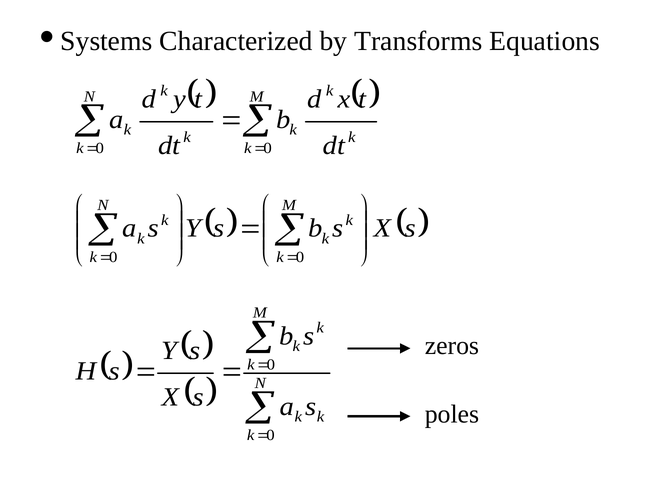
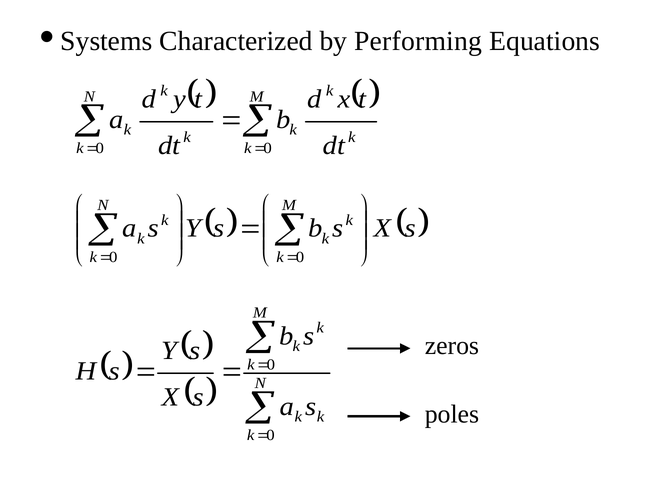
Transforms: Transforms -> Performing (418, 41)
